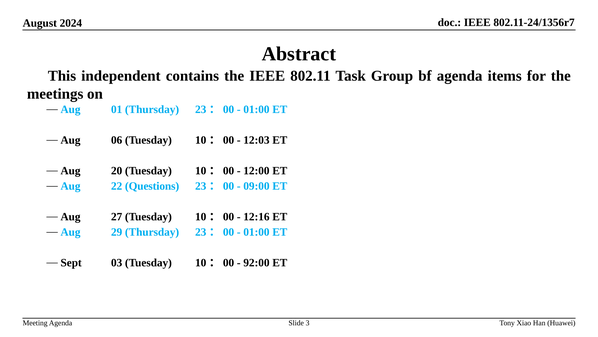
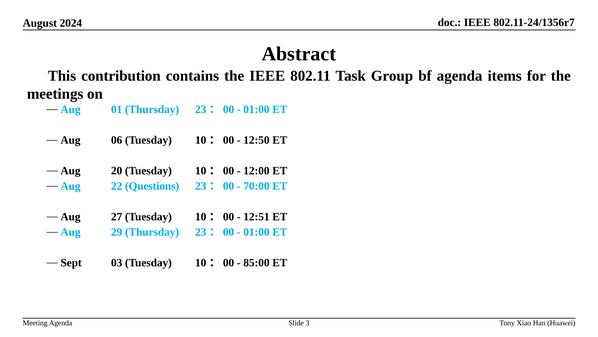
independent: independent -> contribution (121, 76)
12:03: 12:03 -> 12:50 (256, 140)
09:00: 09:00 -> 70:00 (256, 186)
12:16: 12:16 -> 12:51 (256, 216)
92:00: 92:00 -> 85:00 (256, 262)
